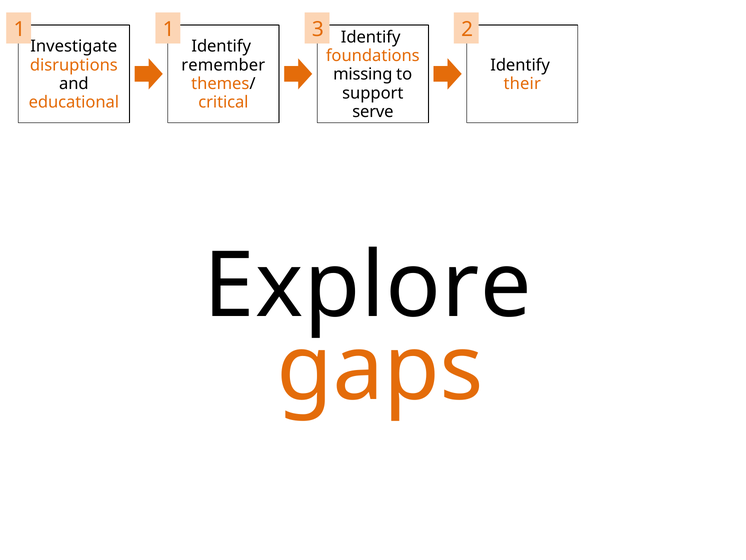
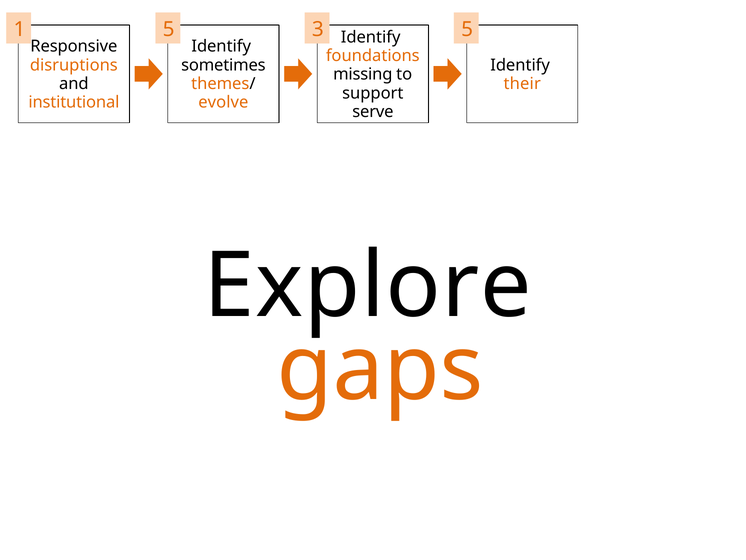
1 1: 1 -> 5 (169, 29)
3 2: 2 -> 5 (467, 29)
Investigate: Investigate -> Responsive (74, 46)
remember: remember -> sometimes (223, 65)
educational: educational -> institutional (74, 102)
critical: critical -> evolve (223, 102)
